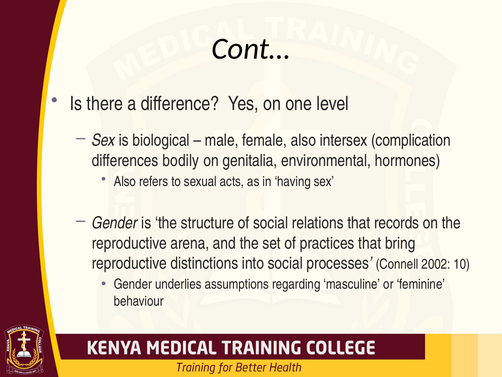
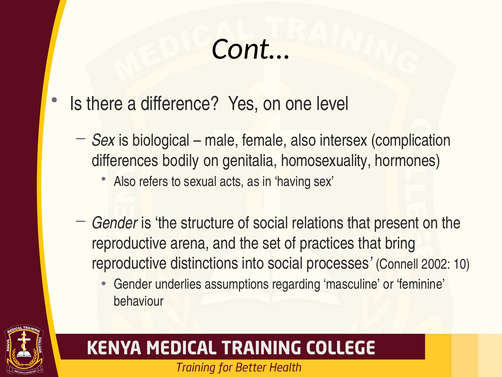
environmental: environmental -> homosexuality (326, 160)
records: records -> present (397, 223)
